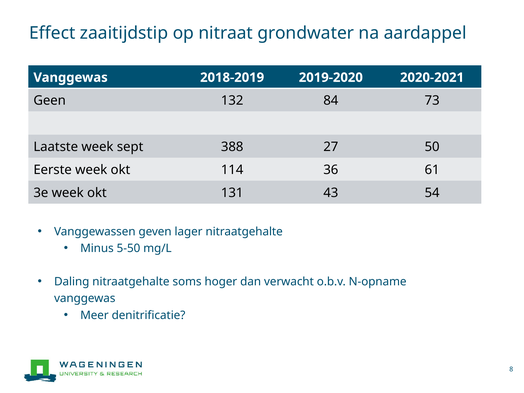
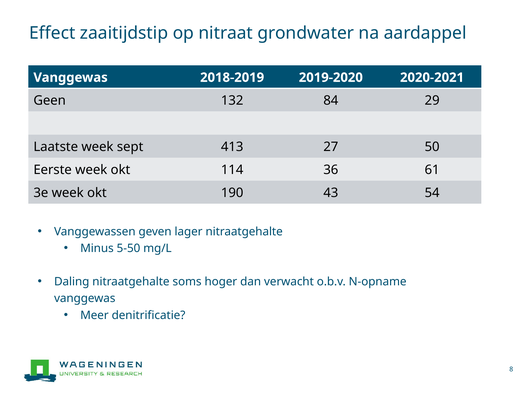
73: 73 -> 29 (432, 101)
388: 388 -> 413 (232, 147)
131: 131 -> 190 (232, 193)
